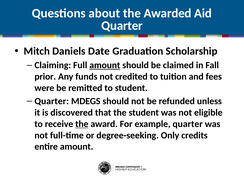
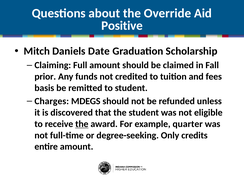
Awarded: Awarded -> Override (167, 13)
Quarter: Quarter -> Positive (122, 26)
amount underline: present -> none (105, 65)
were: were -> basis (44, 88)
Quarter: Quarter -> Charges (52, 101)
